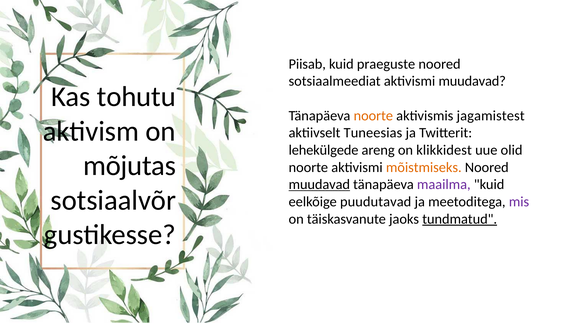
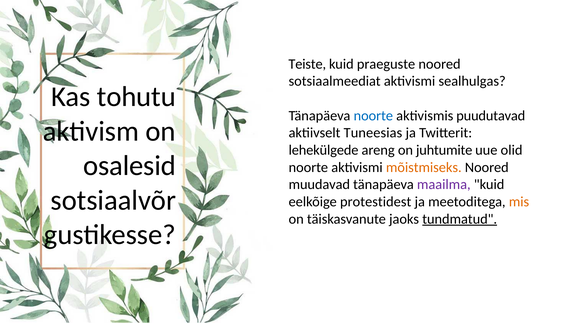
Piisab: Piisab -> Teiste (307, 64)
aktivismi muudavad: muudavad -> sealhulgas (472, 81)
noorte colour: orange -> blue (373, 116)
jagamistest: jagamistest -> puudutavad (491, 116)
klikkidest: klikkidest -> juhtumite (444, 150)
mõjutas: mõjutas -> osalesid (130, 166)
muudavad underline: present -> none (319, 184)
puudutavad: puudutavad -> protestidest (376, 202)
mis colour: purple -> orange (519, 202)
